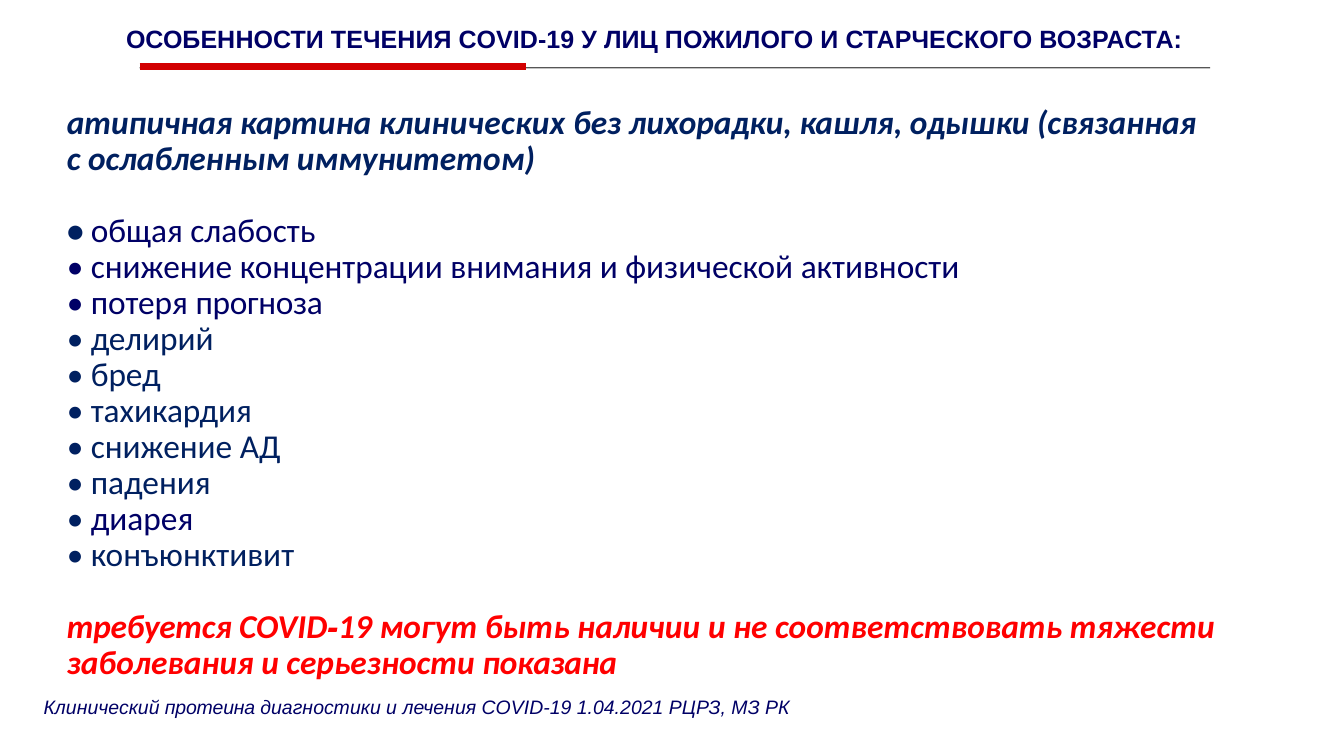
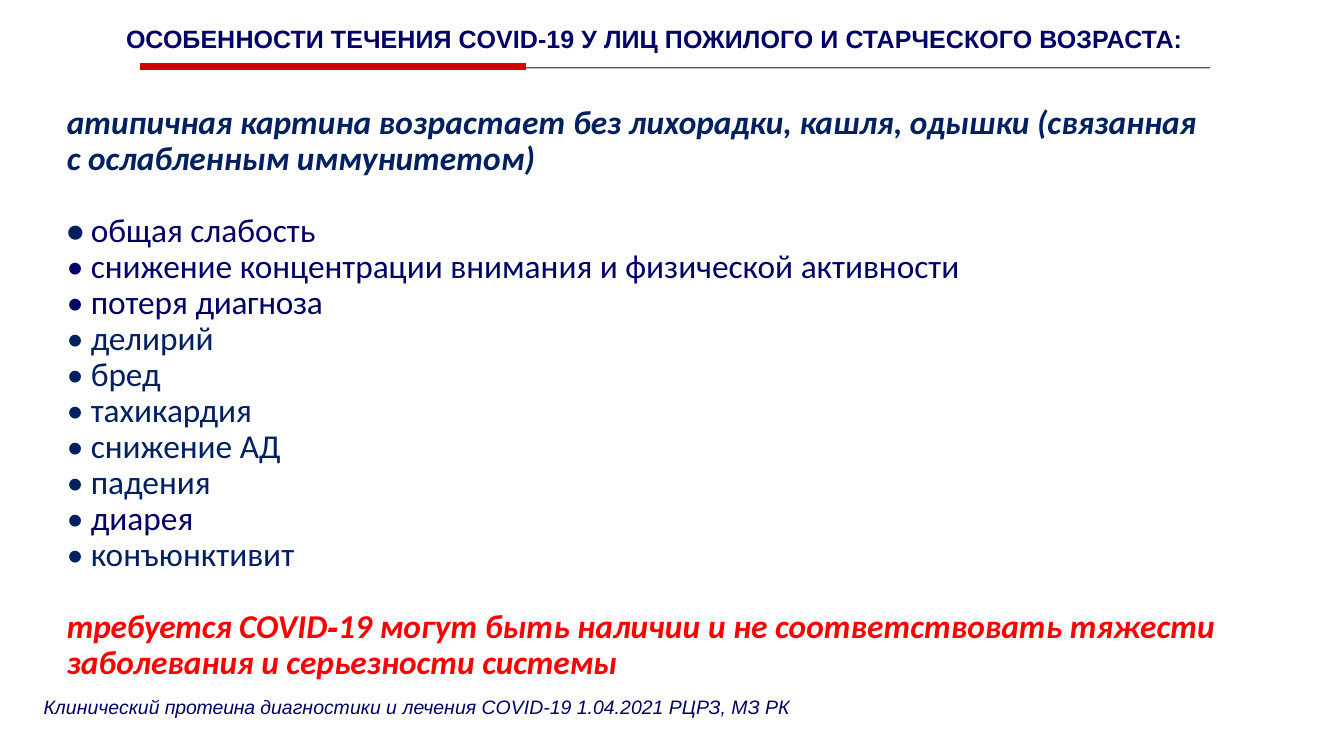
клинических: клинических -> возрастает (472, 124)
прогноза: прогноза -> диагноза (259, 304)
показана: показана -> системы (550, 664)
